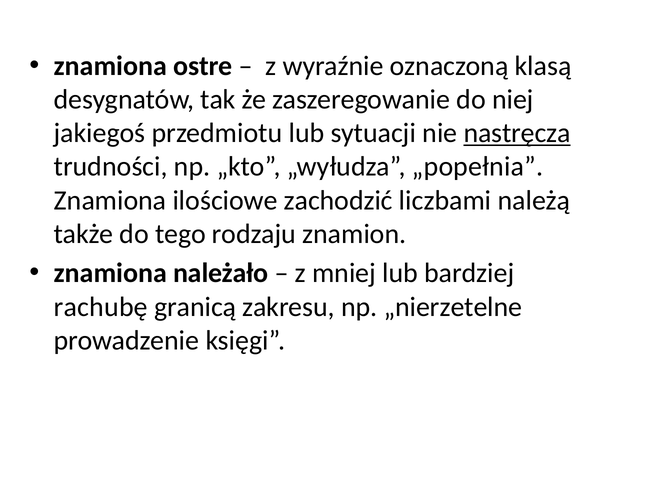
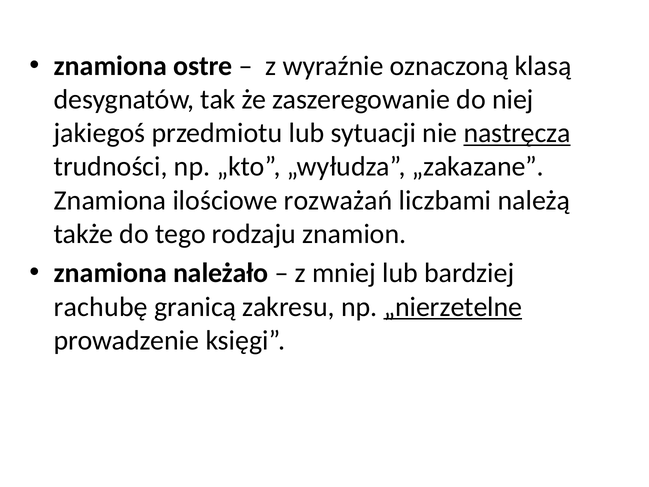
„popełnia: „popełnia -> „zakazane (478, 167)
zachodzić: zachodzić -> rozważań (338, 200)
„nierzetelne underline: none -> present (453, 307)
